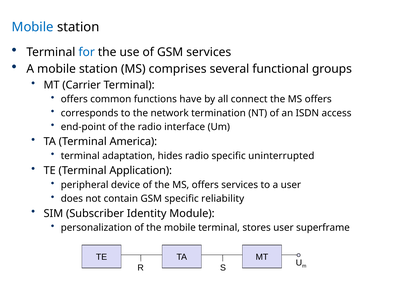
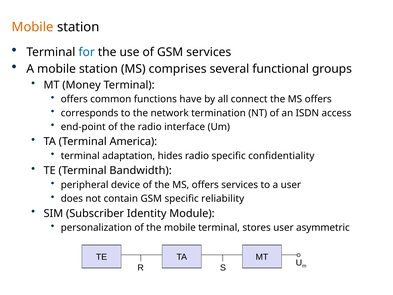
Mobile colour: blue -> orange (33, 27)
Carrier: Carrier -> Money (82, 85)
uninterrupted: uninterrupted -> confidentiality (281, 156)
Application: Application -> Bandwidth (141, 170)
superframe: superframe -> asymmetric (323, 228)
